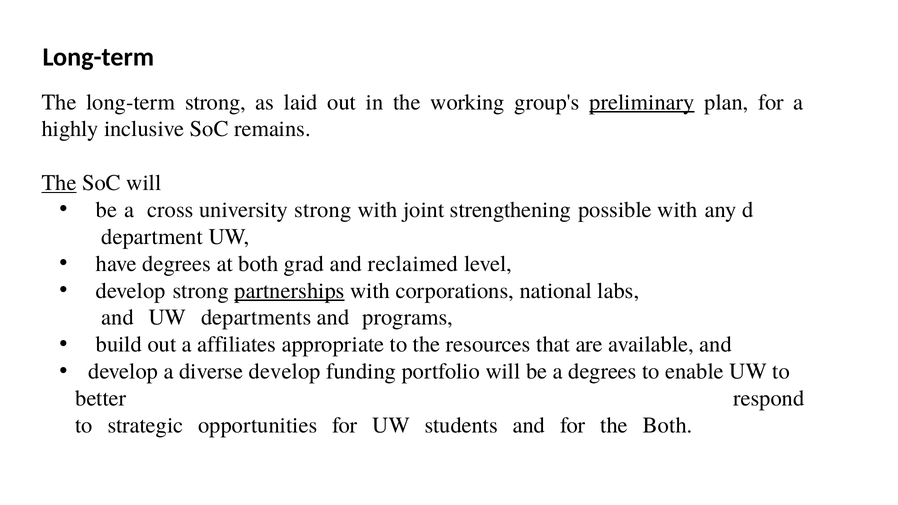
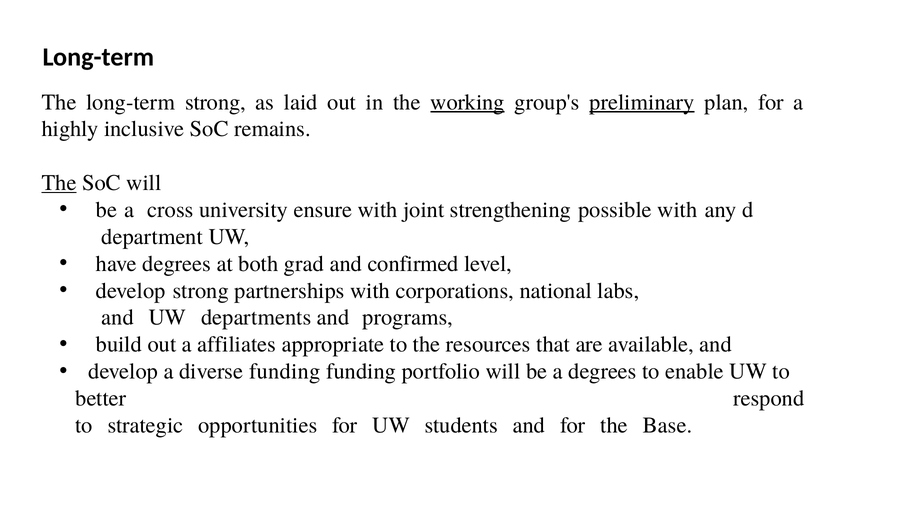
working underline: none -> present (467, 102)
university strong: strong -> ensure (323, 210)
reclaimed: reclaimed -> confirmed (413, 264)
partnerships underline: present -> none (289, 291)
diverse develop: develop -> funding (285, 372)
the Both: Both -> Base (668, 425)
